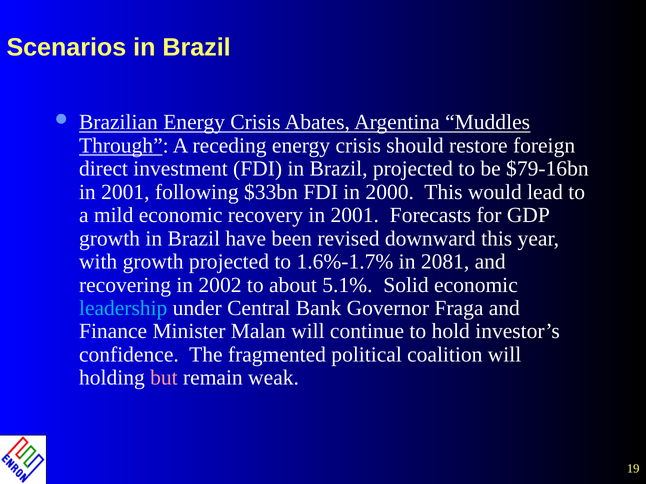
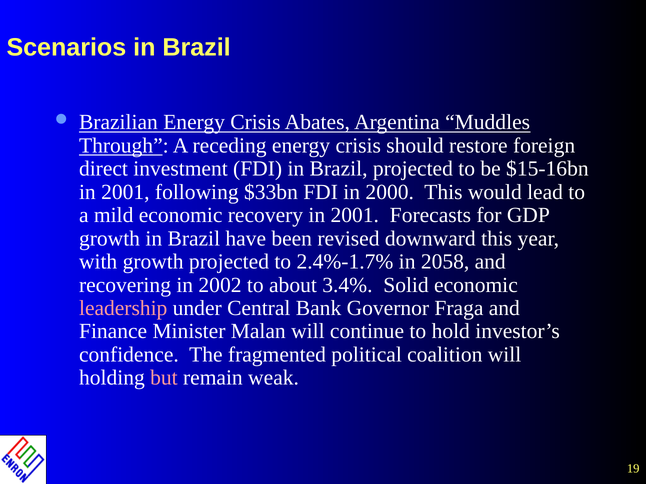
$79-16bn: $79-16bn -> $15-16bn (547, 169)
1.6%-1.7%: 1.6%-1.7% -> 2.4%-1.7% (345, 262)
2081: 2081 -> 2058 (445, 262)
5.1%: 5.1% -> 3.4% (347, 285)
leadership colour: light blue -> pink (123, 308)
